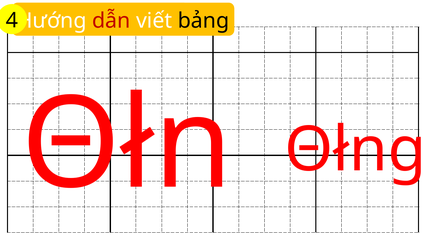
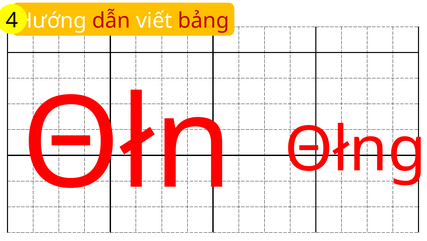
bảng colour: black -> red (204, 21)
